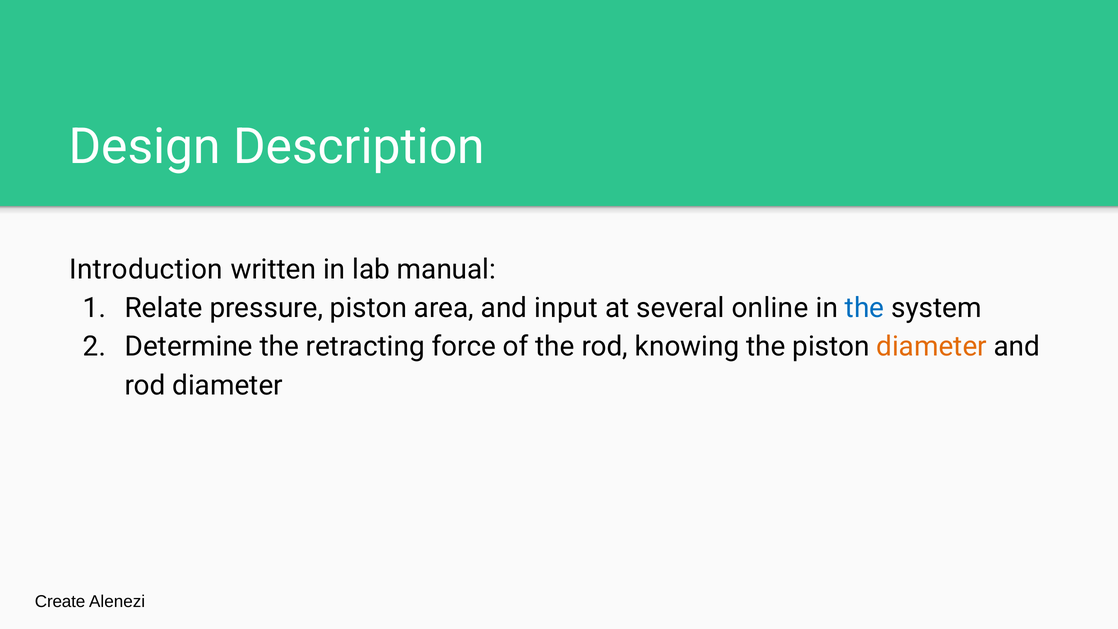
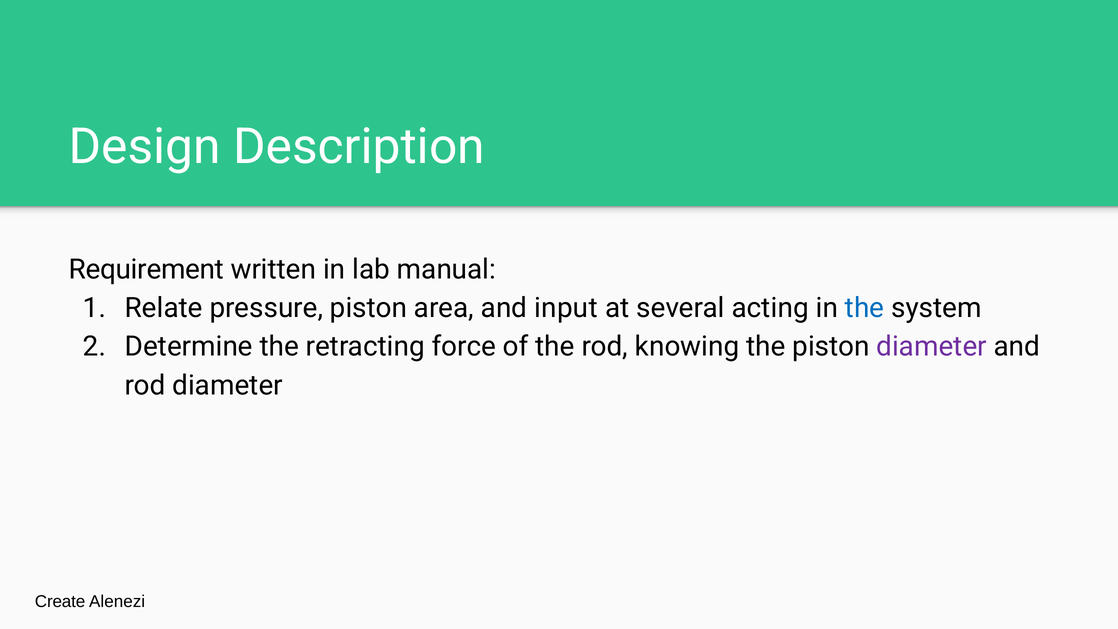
Introduction: Introduction -> Requirement (146, 270)
online: online -> acting (770, 308)
diameter colour: orange -> purple (932, 347)
